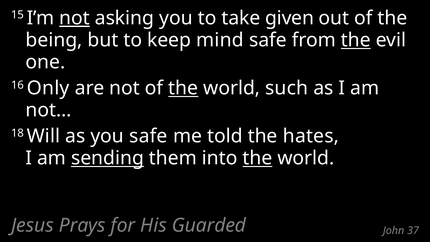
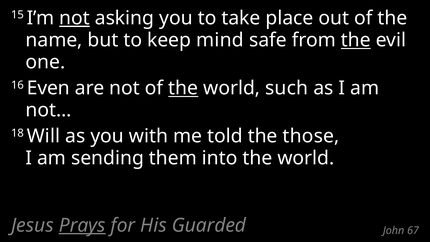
given: given -> place (289, 18)
being: being -> name (54, 40)
Only: Only -> Even (48, 88)
you safe: safe -> with (148, 136)
hates: hates -> those (311, 136)
sending underline: present -> none (108, 158)
the underline: present -> none (257, 158)
Prays underline: none -> present (82, 225)
37: 37 -> 67 (413, 230)
